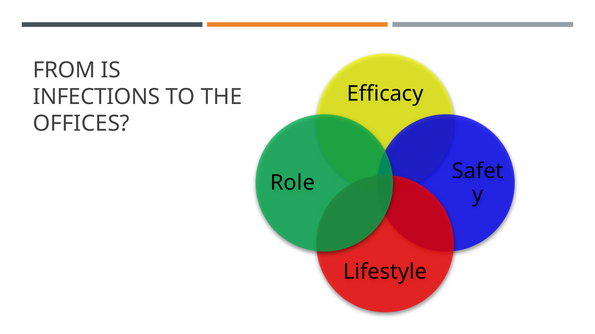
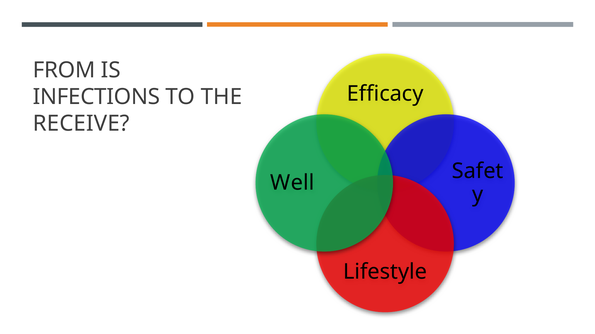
OFFICES: OFFICES -> RECEIVE (81, 124)
Role: Role -> Well (292, 183)
